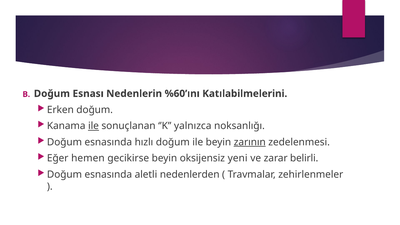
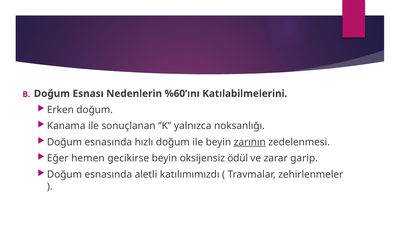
ile underline: present -> none (93, 126)
yeni: yeni -> ödül (238, 158)
belirli: belirli -> garip (304, 158)
nedenlerden: nedenlerden -> katılımımızdı (190, 174)
